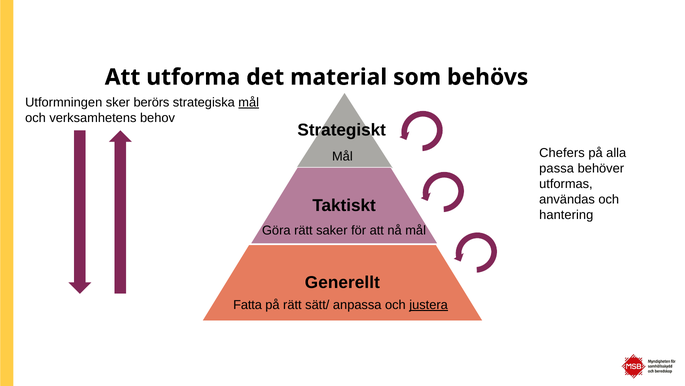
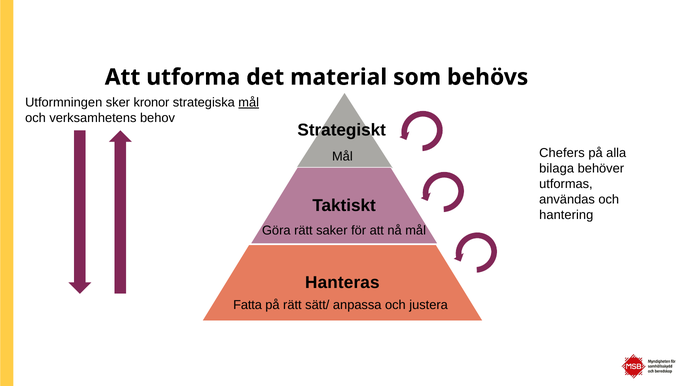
berörs: berörs -> kronor (151, 102)
passa: passa -> bilaga (557, 168)
Generellt: Generellt -> Hanteras (342, 282)
justera underline: present -> none (429, 304)
